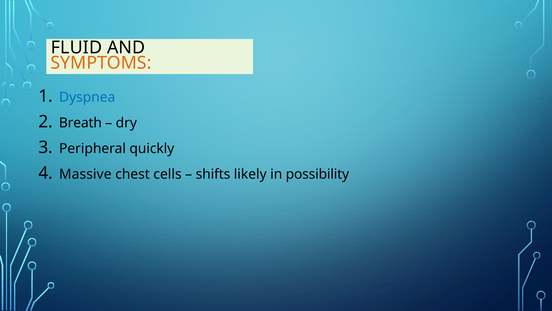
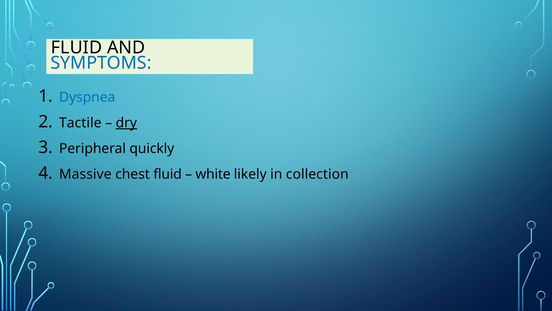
SYMPTOMS colour: orange -> blue (101, 63)
Breath: Breath -> Tactile (80, 123)
dry underline: none -> present (126, 123)
chest cells: cells -> fluid (168, 174)
shifts: shifts -> white (213, 174)
possibility: possibility -> collection (317, 174)
